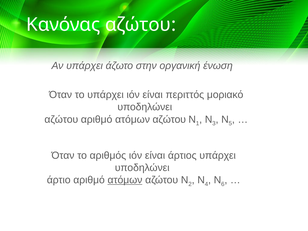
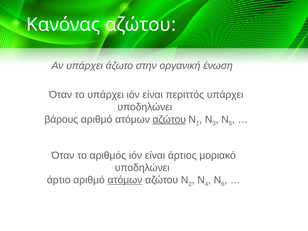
περιττός μοριακό: μοριακό -> υπάρχει (225, 95)
αζώτου: αζώτου -> βάρους (61, 119)
αζώτου underline: none -> present (169, 119)
άρτιος υπάρχει: υπάρχει -> μοριακό (218, 155)
